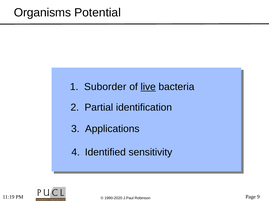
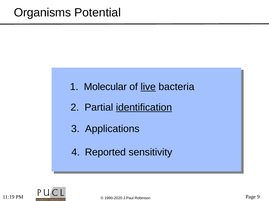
Suborder: Suborder -> Molecular (105, 87)
identification underline: none -> present (144, 108)
Identified: Identified -> Reported (105, 153)
